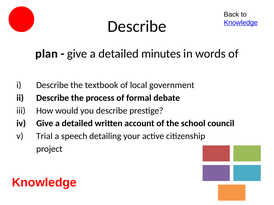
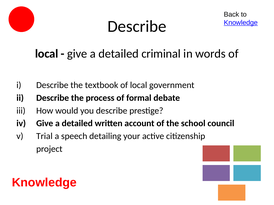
plan: plan -> local (47, 54)
minutes: minutes -> criminal (161, 54)
